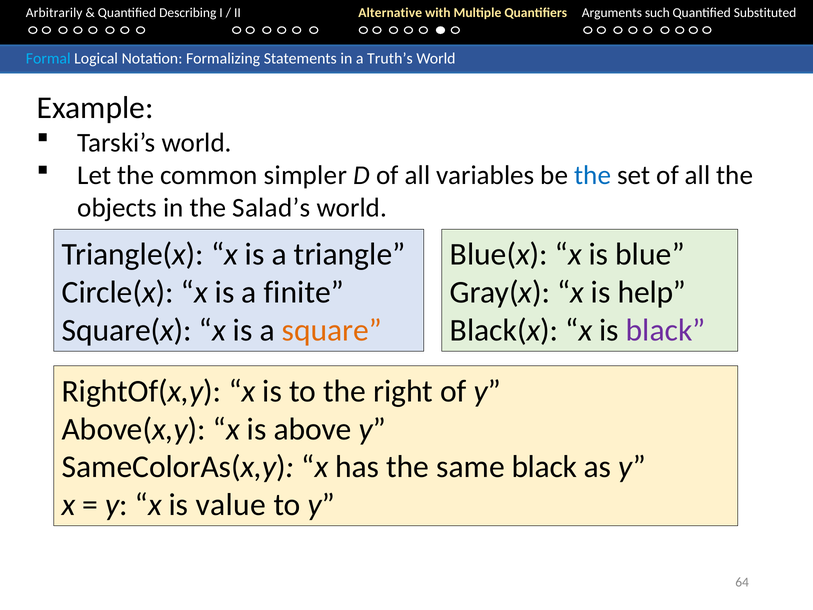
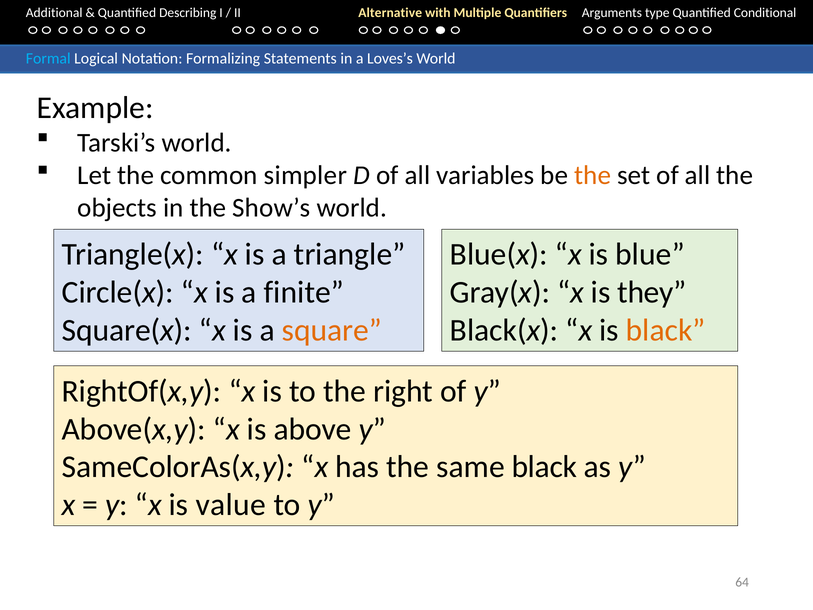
Arbitrarily: Arbitrarily -> Additional (54, 13)
such: such -> type (657, 13)
Substituted: Substituted -> Conditional (765, 13)
Truth’s: Truth’s -> Loves’s (390, 59)
the colour: blue -> orange (593, 175)
Salad’s: Salad’s -> Show’s (271, 208)
help: help -> they (652, 292)
black colour: purple -> orange (666, 330)
